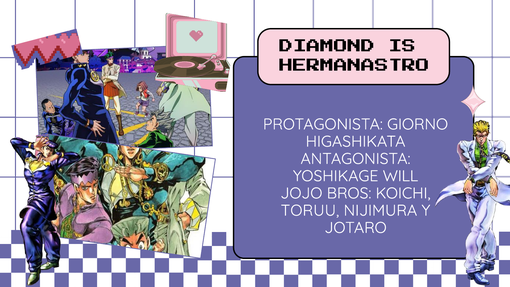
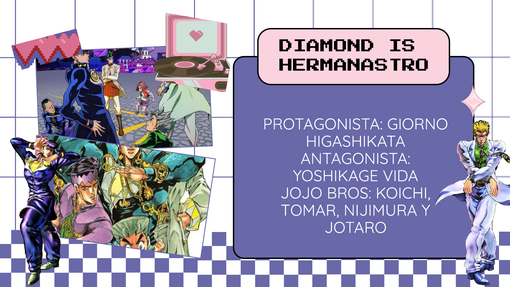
WILL: WILL -> VIDA (400, 176)
TORUU: TORUU -> TOMAR (310, 210)
